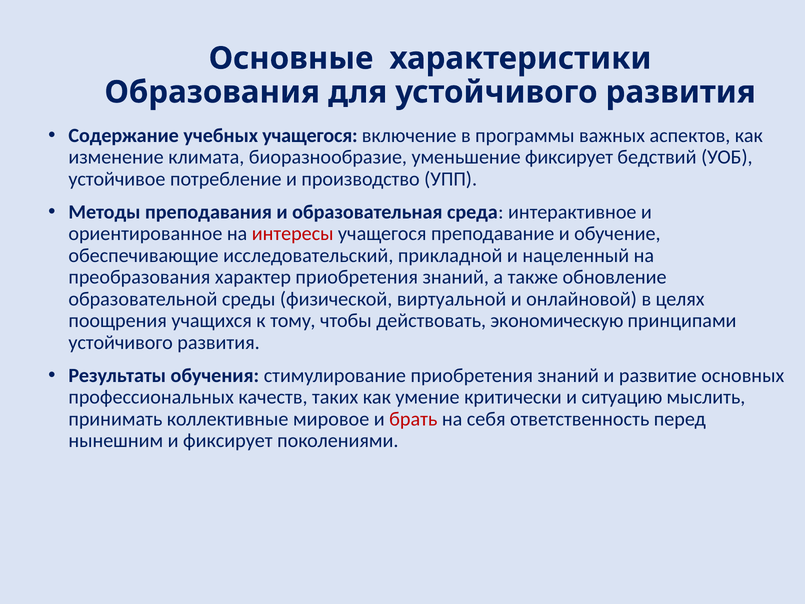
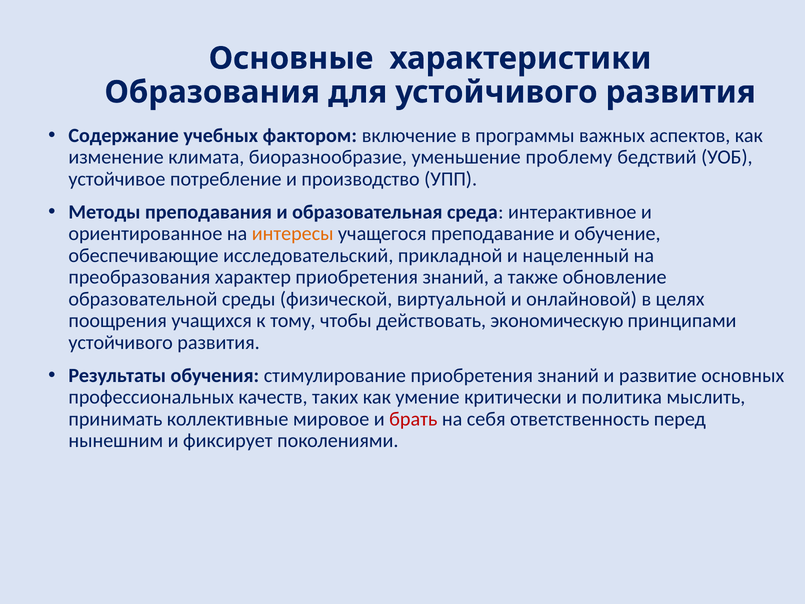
учебных учащегося: учащегося -> фактором (310, 136)
уменьшение фиксирует: фиксирует -> проблему (569, 157)
интересы colour: red -> orange (293, 234)
ситуацию: ситуацию -> политика (622, 397)
